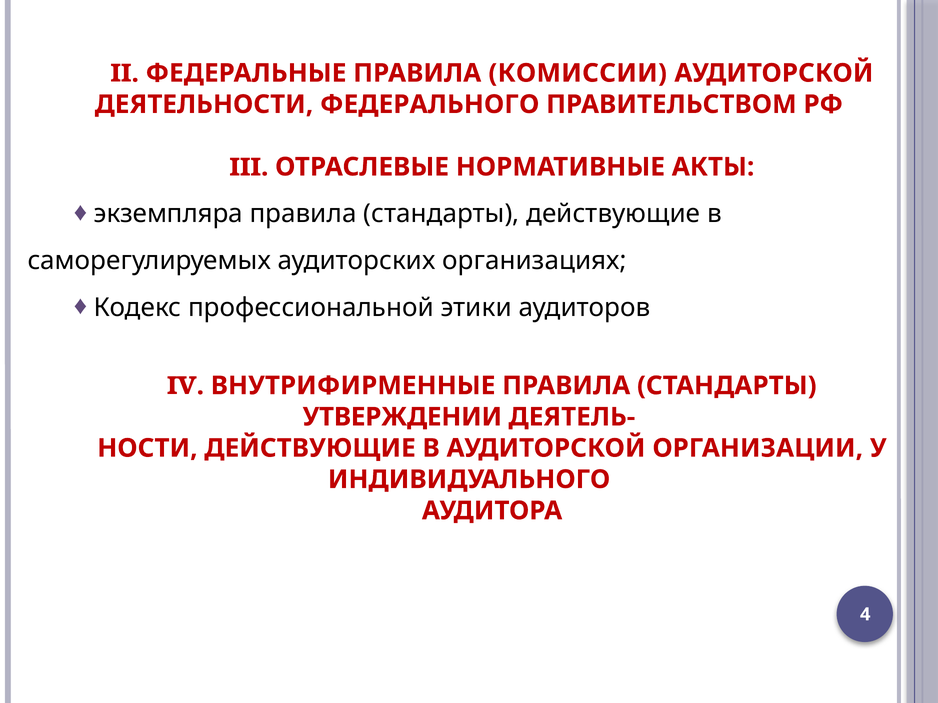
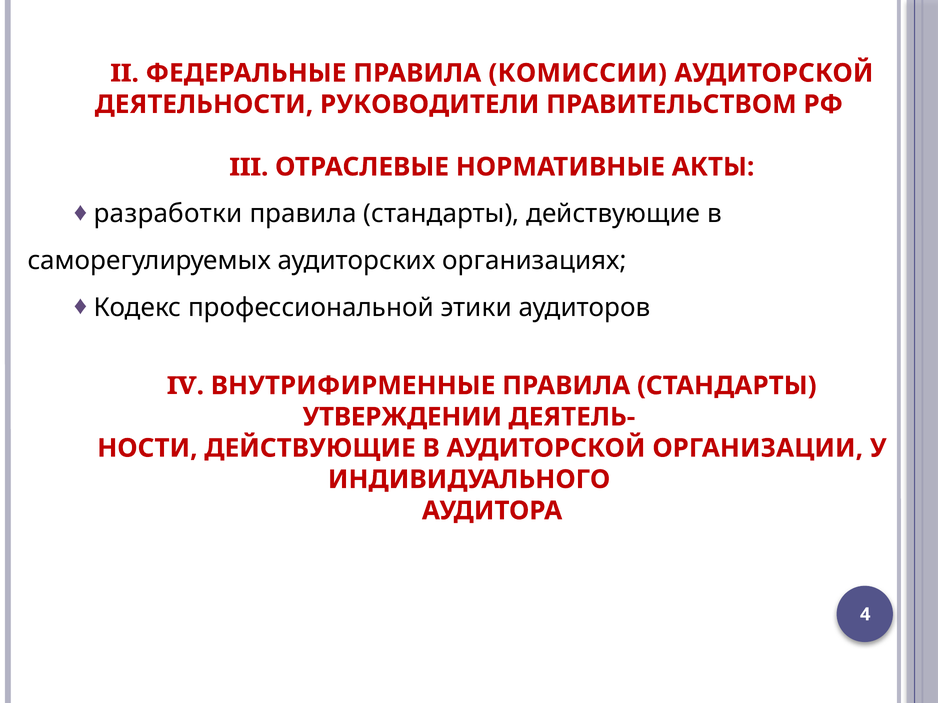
ФЕДЕРАЛЬНОГО: ФЕДЕРАЛЬНОГО -> РУКОВОДИТЕЛИ (430, 104)
экземпляра: экземпляра -> разработки (168, 214)
